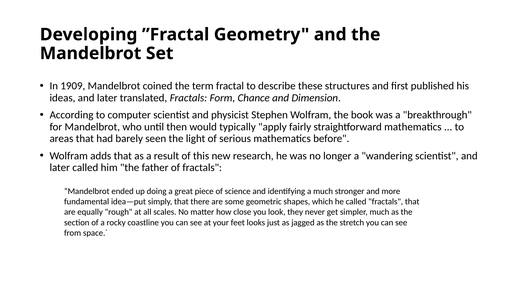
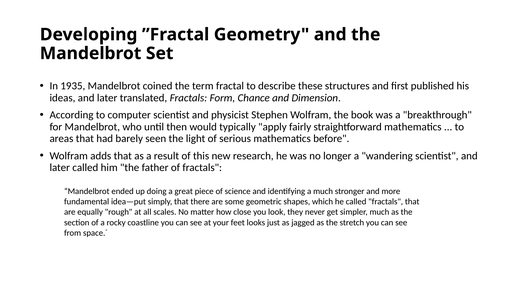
1909: 1909 -> 1935 (73, 86)
